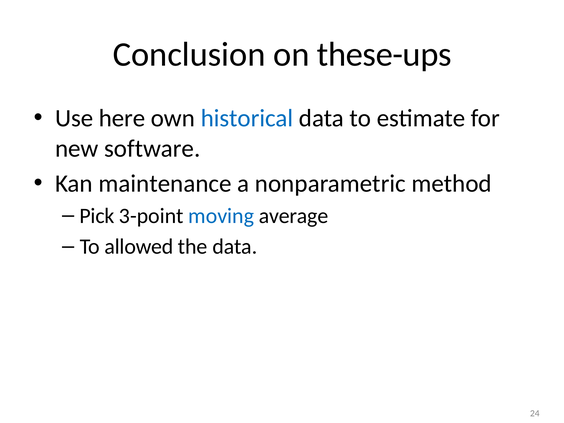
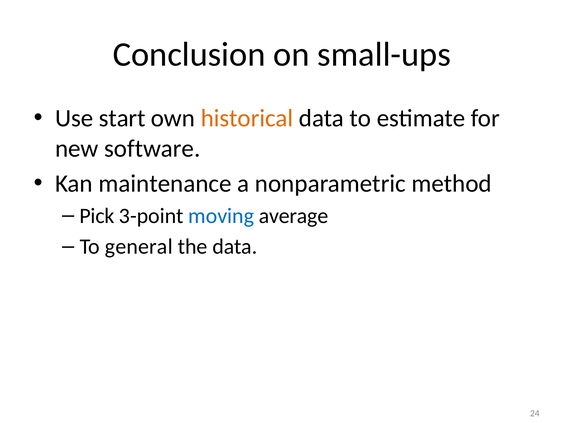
these-ups: these-ups -> small-ups (384, 55)
here: here -> start (122, 118)
historical colour: blue -> orange (247, 118)
allowed: allowed -> general (139, 247)
